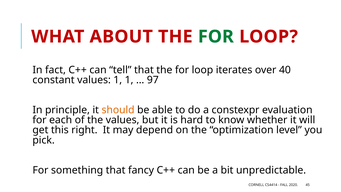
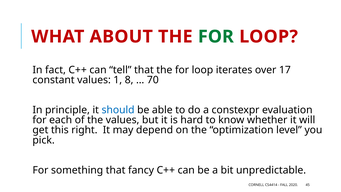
40: 40 -> 17 (285, 70)
1 1: 1 -> 8 (129, 80)
97: 97 -> 70 (153, 80)
should colour: orange -> blue (118, 110)
